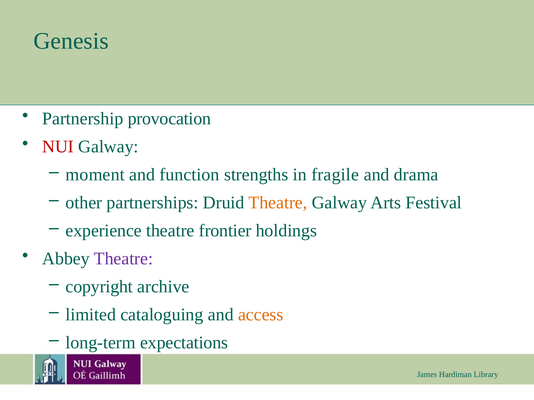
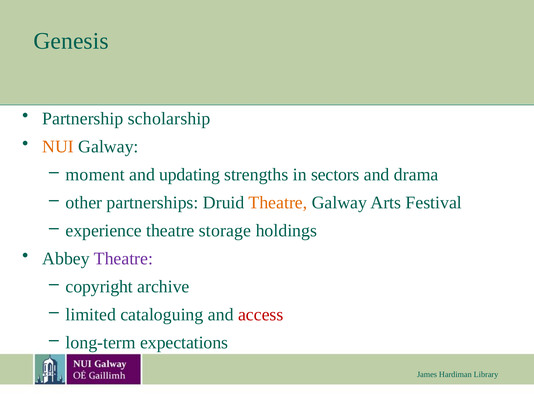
provocation: provocation -> scholarship (169, 119)
NUI colour: red -> orange (58, 147)
function: function -> updating (190, 175)
fragile: fragile -> sectors (335, 175)
frontier: frontier -> storage (225, 231)
access colour: orange -> red (261, 315)
